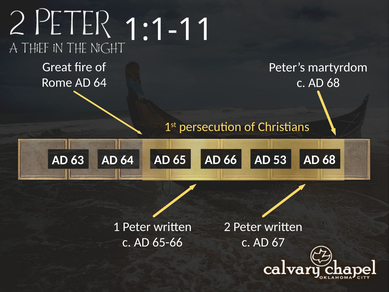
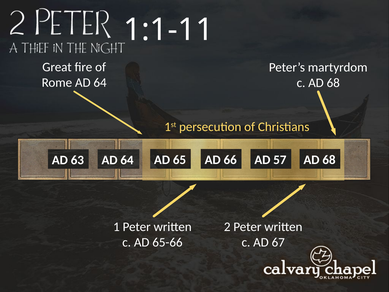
53: 53 -> 57 (280, 160)
